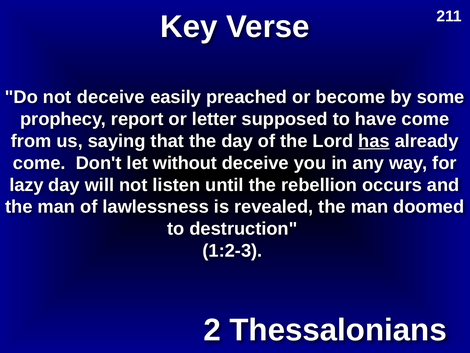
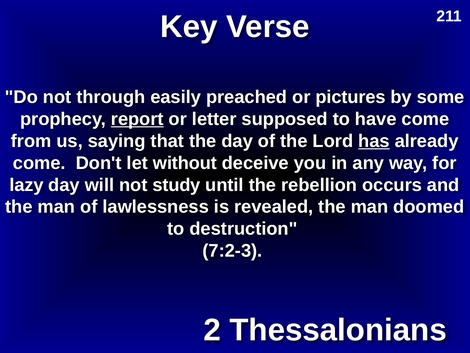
not deceive: deceive -> through (111, 97)
become: become -> pictures (351, 97)
report underline: none -> present (137, 119)
listen: listen -> study (176, 185)
1:2-3: 1:2-3 -> 7:2-3 (232, 251)
